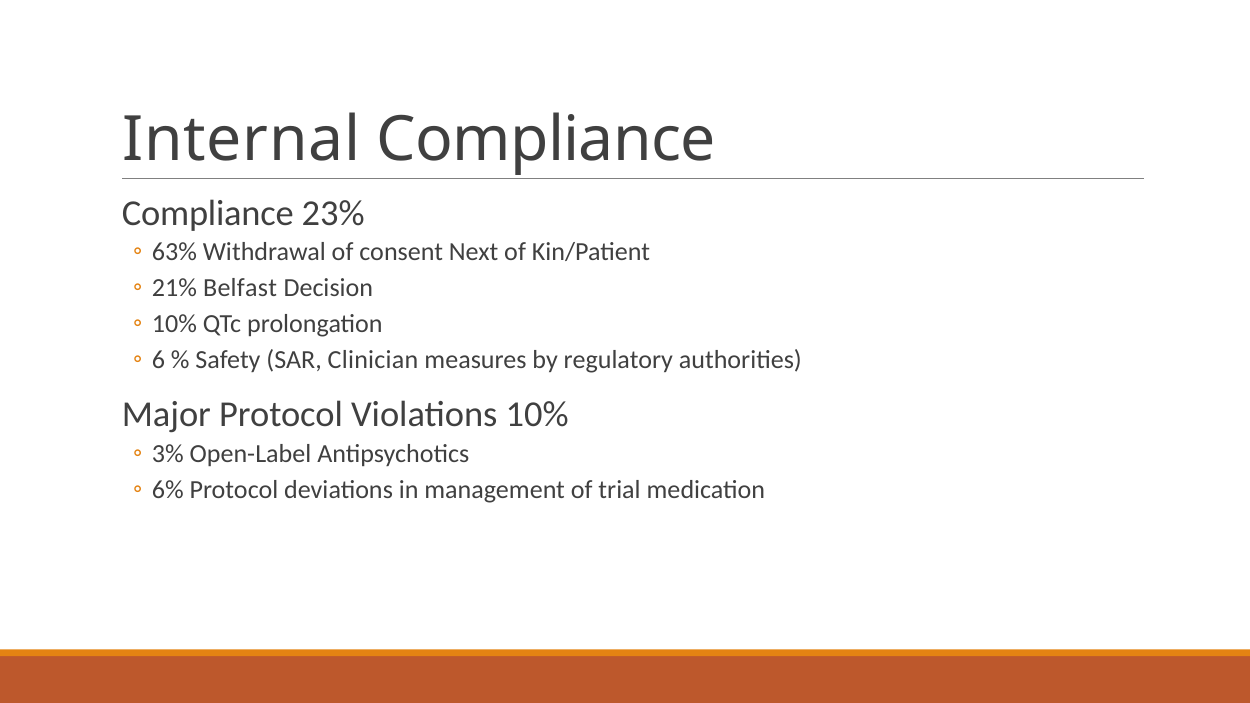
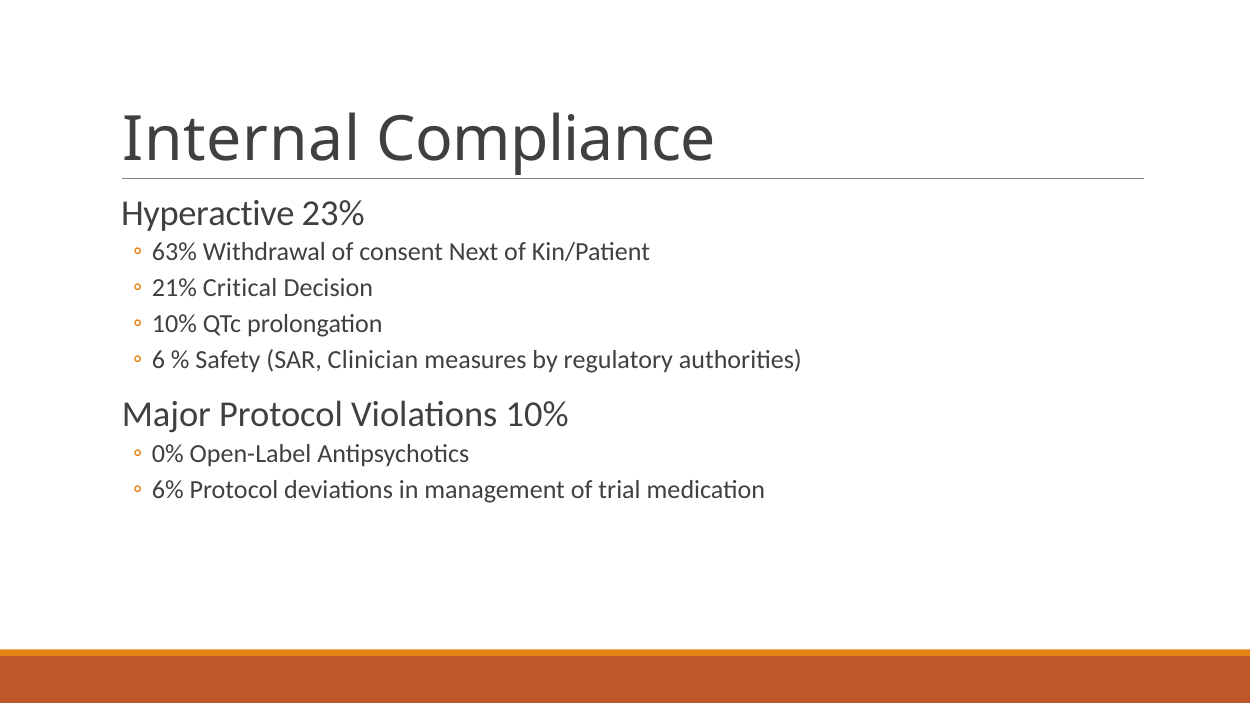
Compliance: Compliance -> Hyperactive (208, 213)
Belfast: Belfast -> Critical (240, 288)
3%: 3% -> 0% (168, 454)
